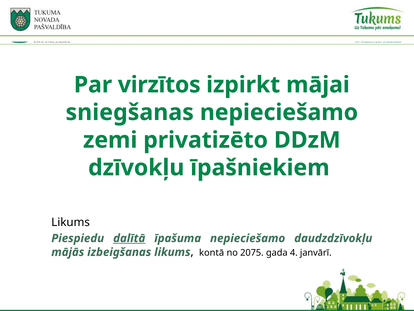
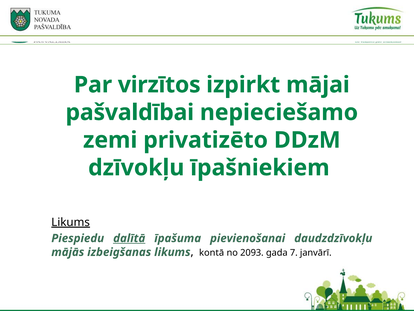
sniegšanas: sniegšanas -> pašvaldībai (130, 112)
Likums underline: none -> present (71, 222)
īpašuma nepieciešamo: nepieciešamo -> pievienošanai (248, 238)
2075: 2075 -> 2093 (252, 253)
4: 4 -> 7 (294, 253)
